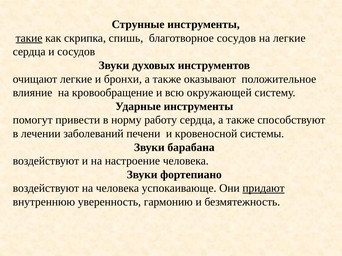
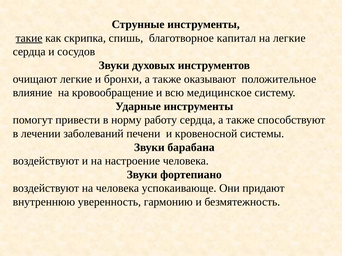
благотворное сосудов: сосудов -> капитал (236, 38)
окружающей: окружающей -> медицинское (219, 93)
придают underline: present -> none (264, 189)
